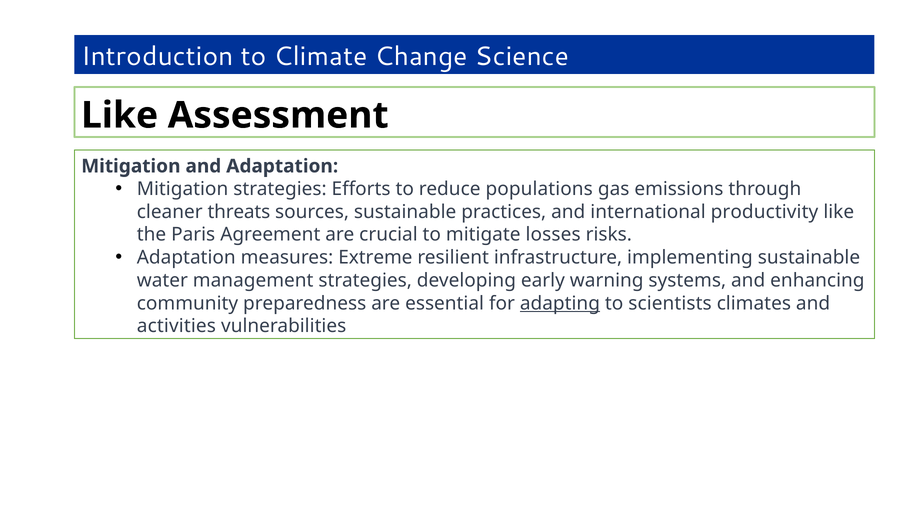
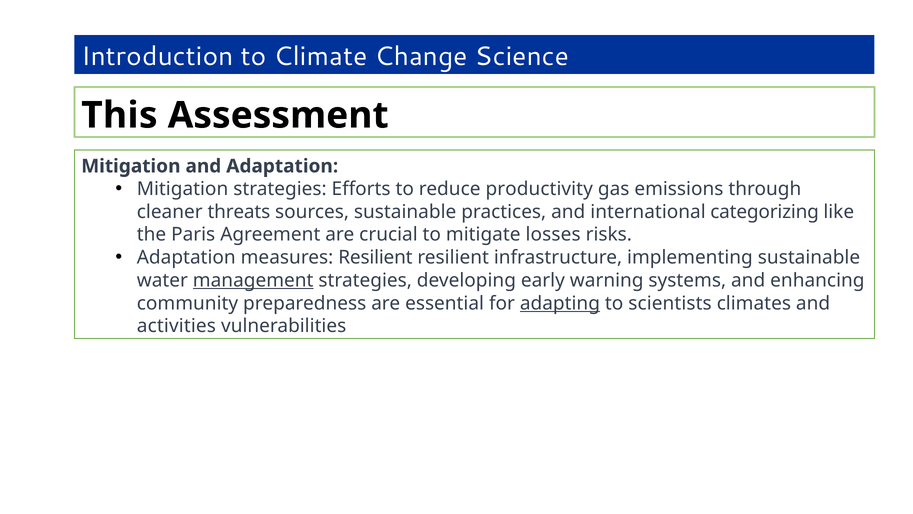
Like: Like -> This (119, 115)
populations: populations -> productivity (539, 189)
productivity: productivity -> categorizing (765, 212)
measures Extreme: Extreme -> Resilient (375, 257)
management underline: none -> present (253, 280)
